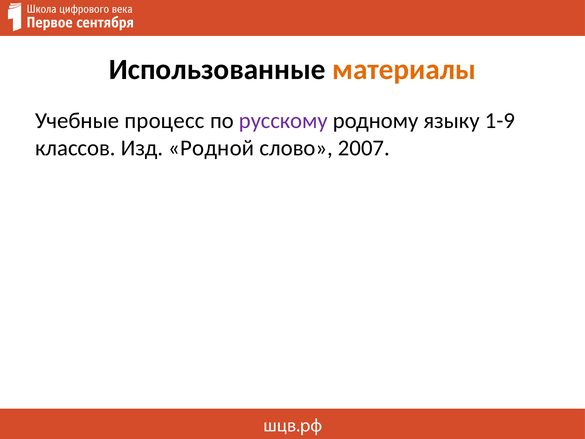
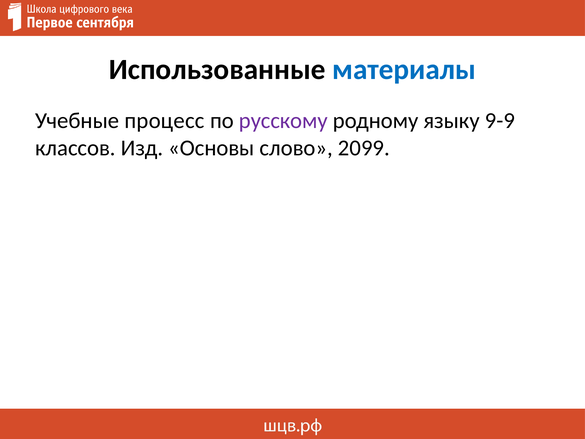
материалы colour: orange -> blue (404, 70)
1-9: 1-9 -> 9-9 (500, 121)
Родной: Родной -> Основы (211, 148)
2007: 2007 -> 2099 (364, 148)
